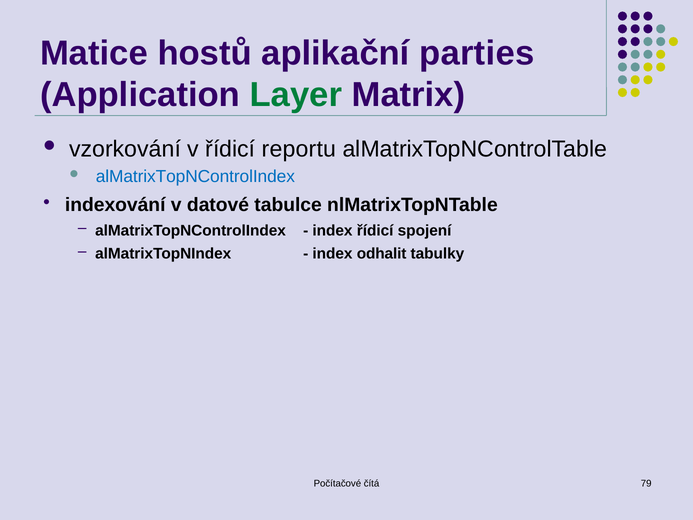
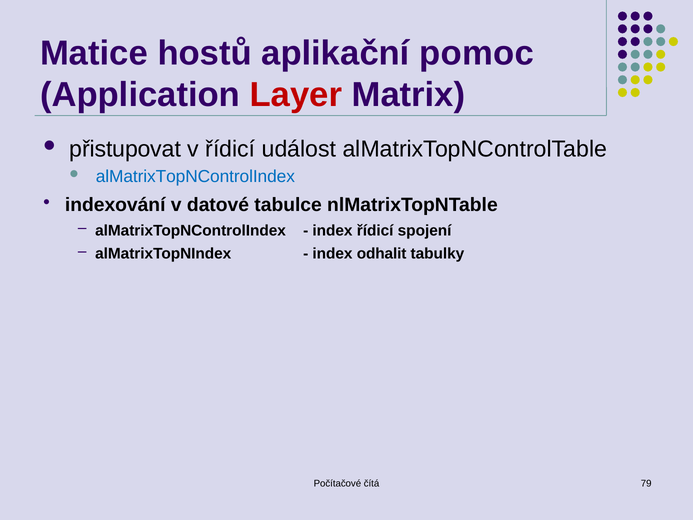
parties: parties -> pomoc (477, 53)
Layer colour: green -> red (296, 95)
vzorkování: vzorkování -> přistupovat (125, 149)
reportu: reportu -> událost (299, 149)
